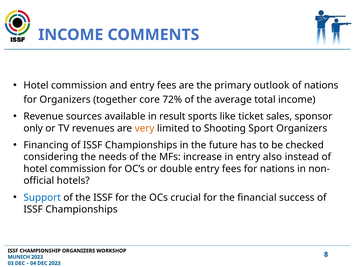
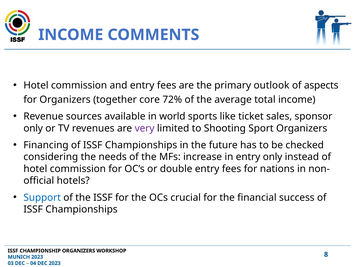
of nations: nations -> aspects (321, 85)
result: result -> world (172, 116)
very colour: orange -> purple (145, 128)
entry also: also -> only (273, 157)
